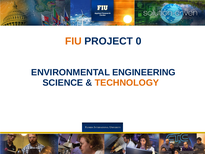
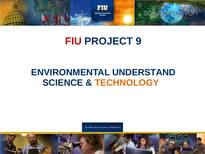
FIU colour: orange -> red (73, 41)
0: 0 -> 9 (139, 41)
ENGINEERING: ENGINEERING -> UNDERSTAND (144, 72)
